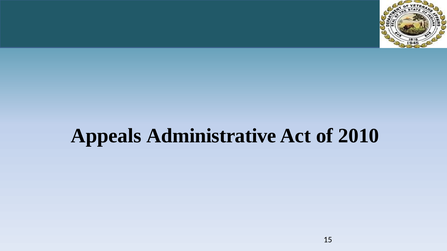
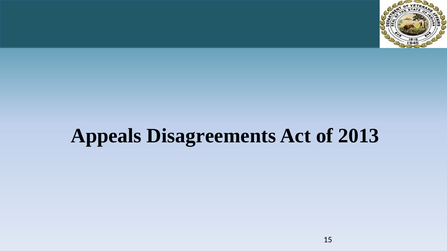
Administrative: Administrative -> Disagreements (211, 136)
2010: 2010 -> 2013 (359, 136)
